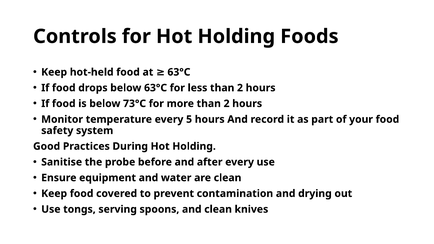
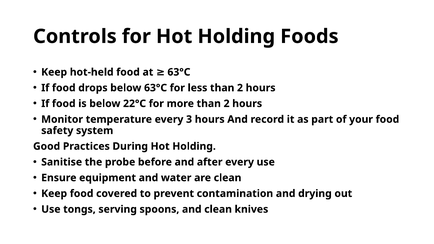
73°C: 73°C -> 22°C (135, 104)
5: 5 -> 3 (189, 119)
